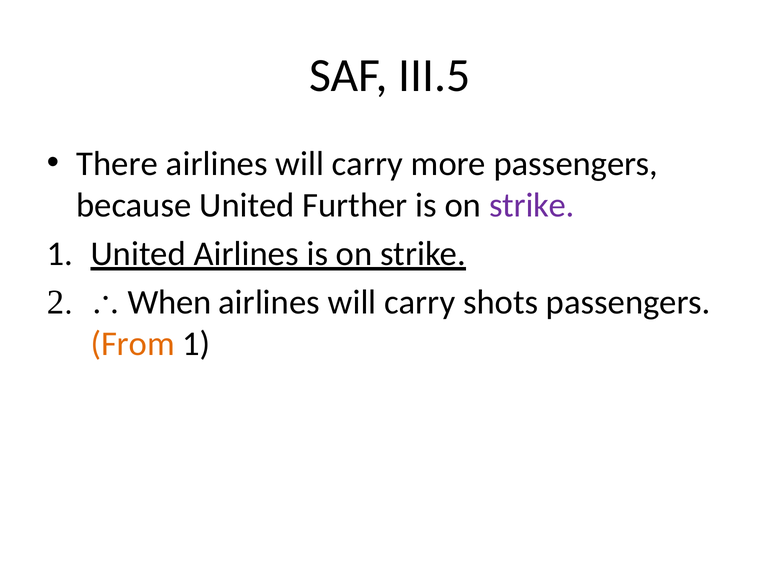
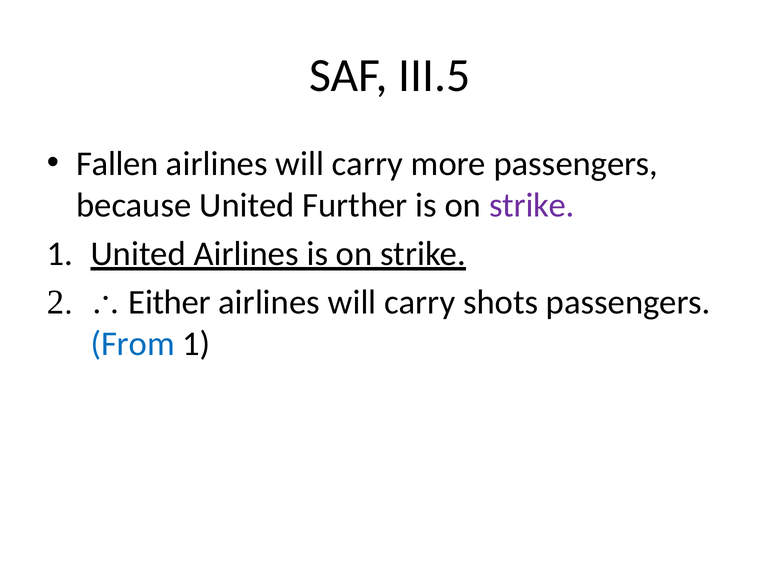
There: There -> Fallen (117, 164)
When: When -> Either (170, 302)
From colour: orange -> blue (133, 344)
